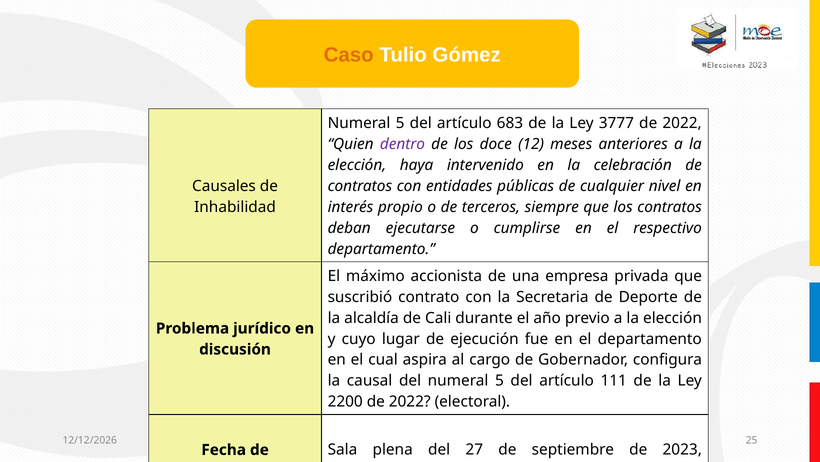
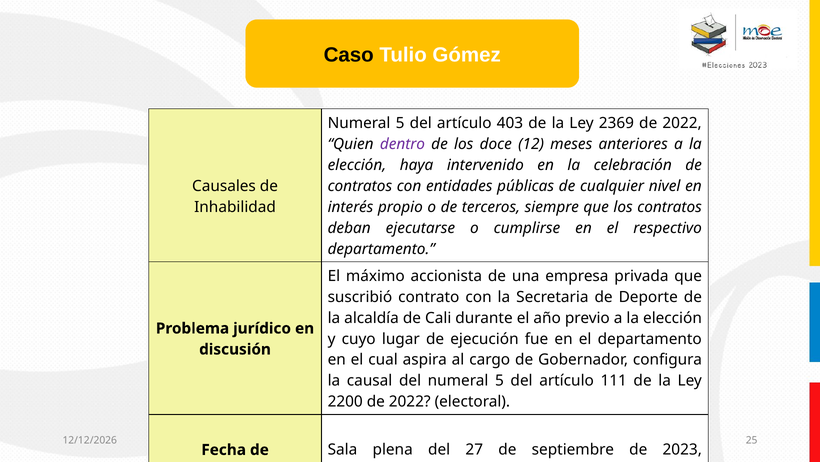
Caso colour: orange -> black (349, 55)
683: 683 -> 403 (510, 123)
3777: 3777 -> 2369 (616, 123)
